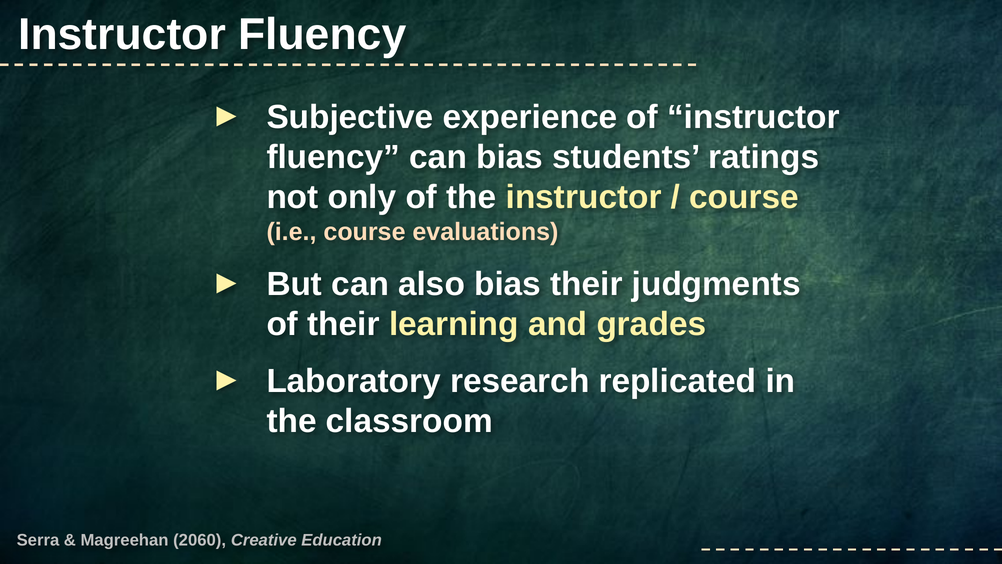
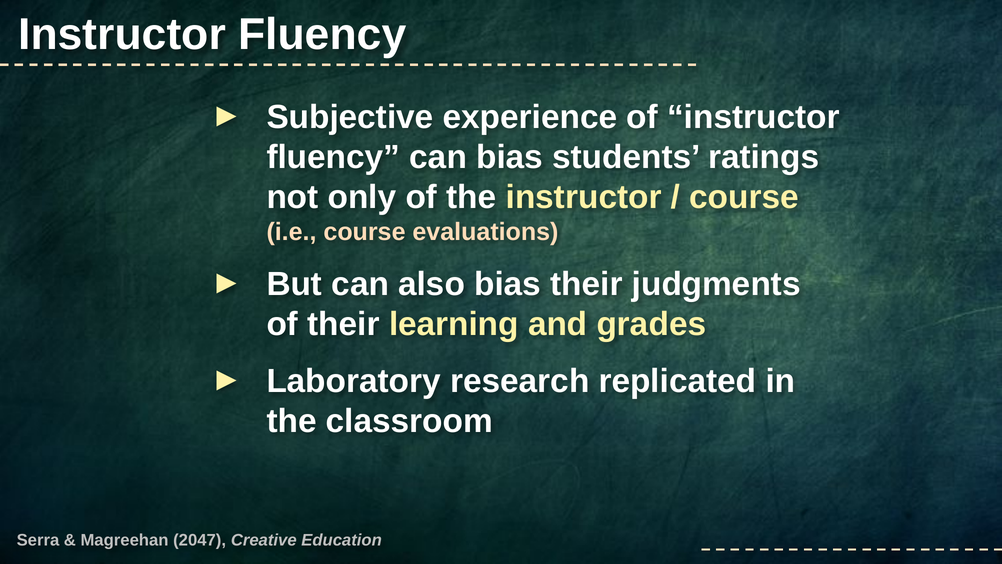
2060: 2060 -> 2047 (200, 540)
